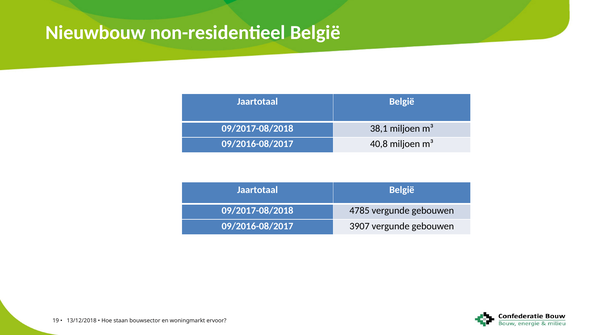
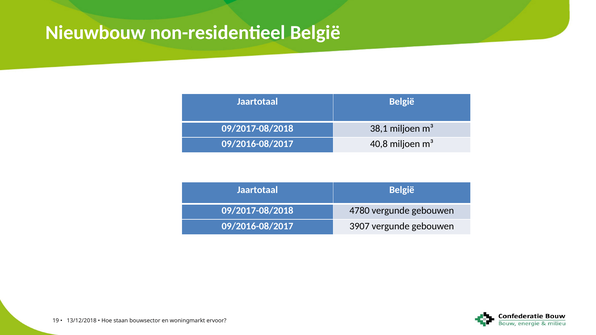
4785: 4785 -> 4780 (360, 211)
